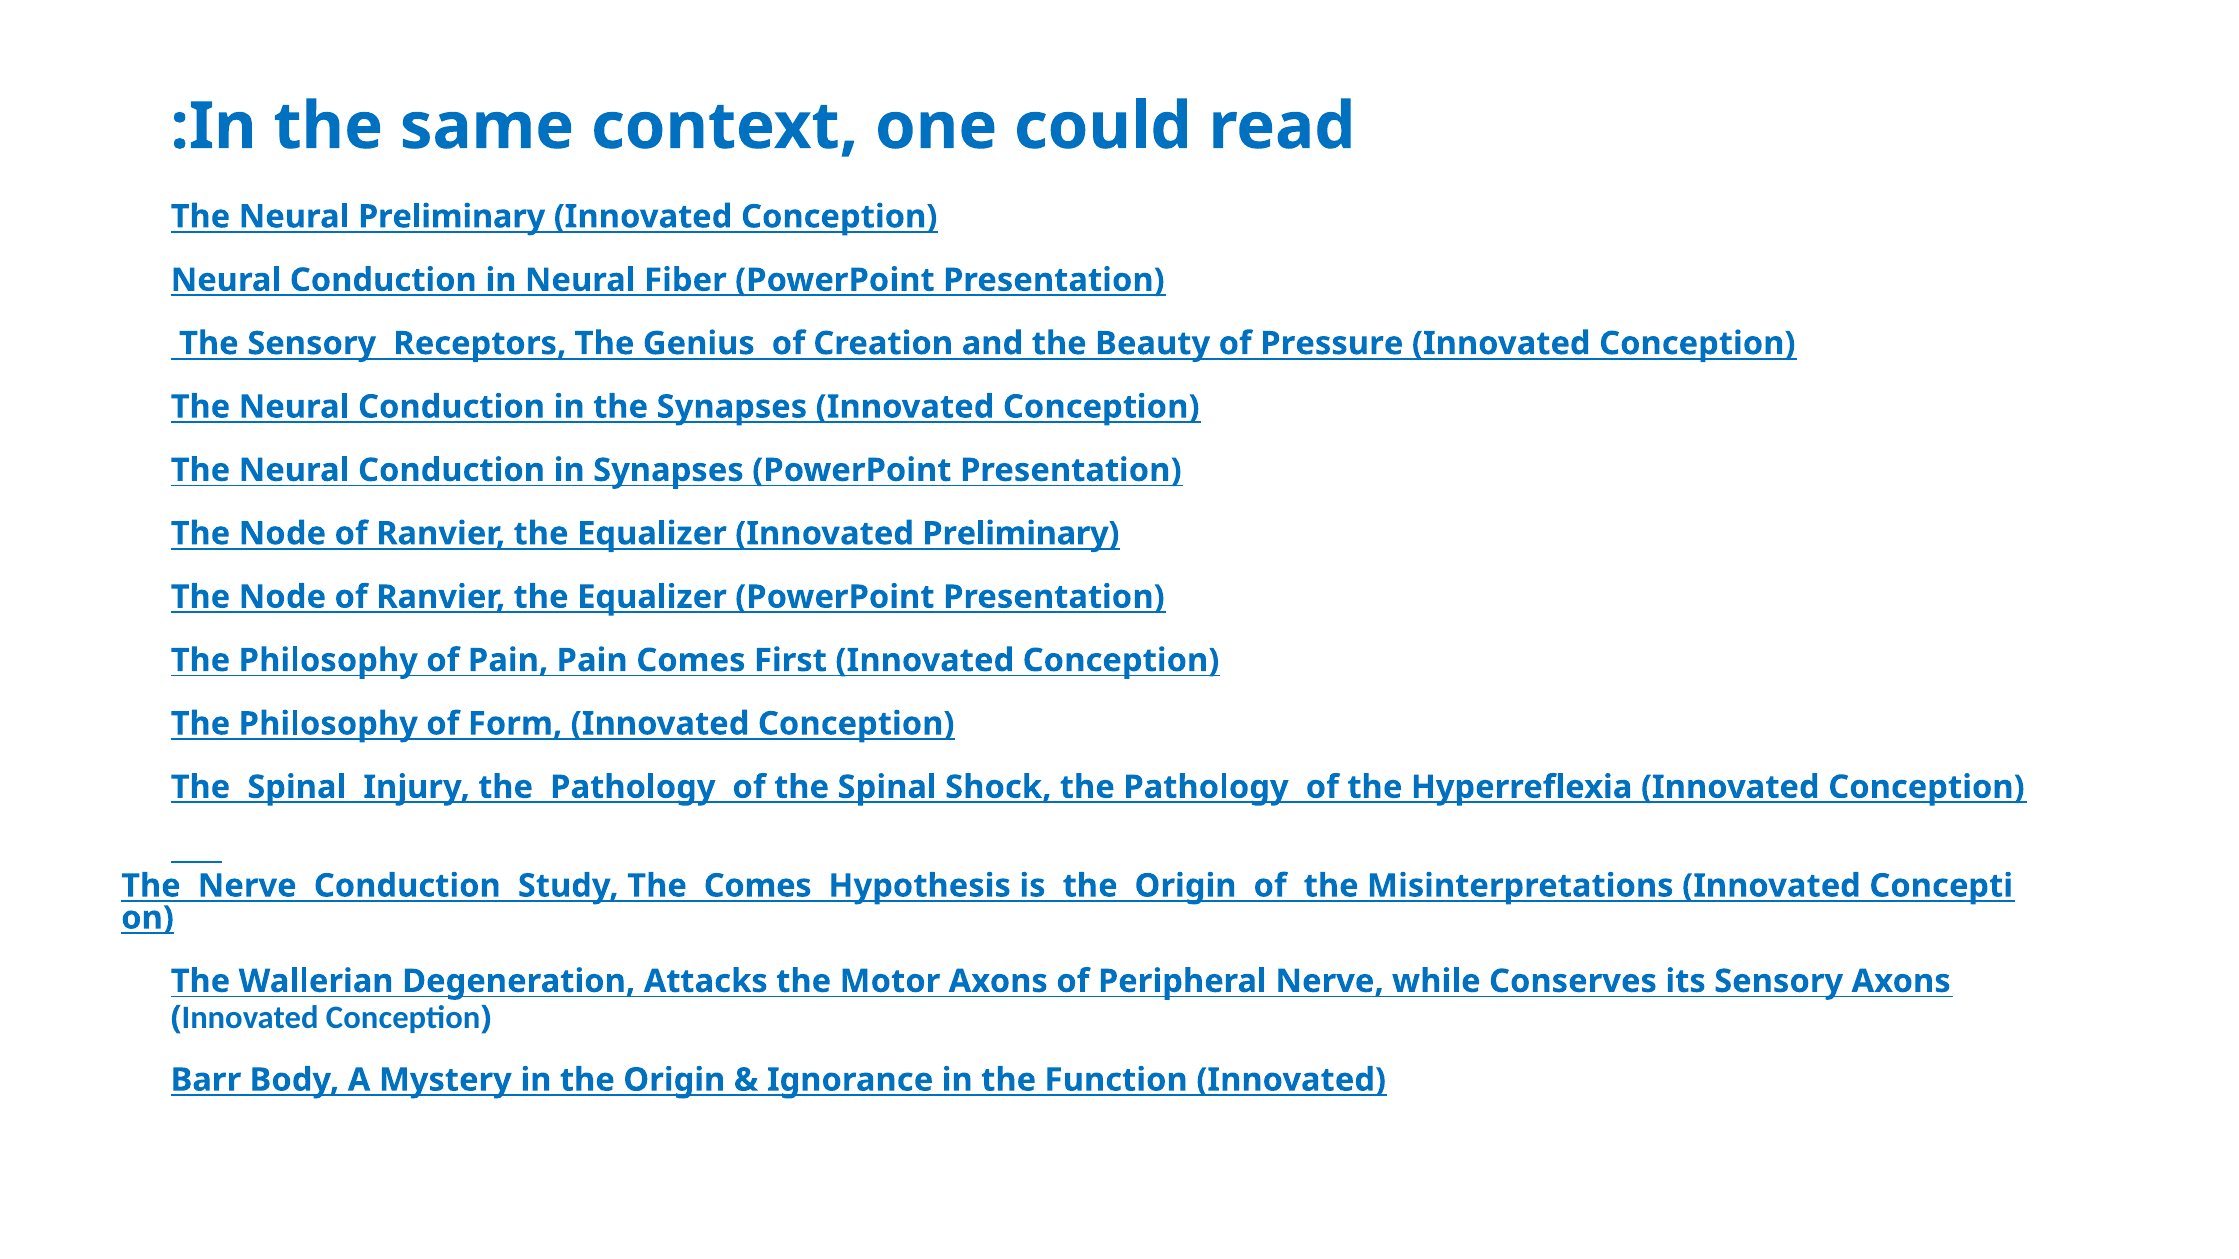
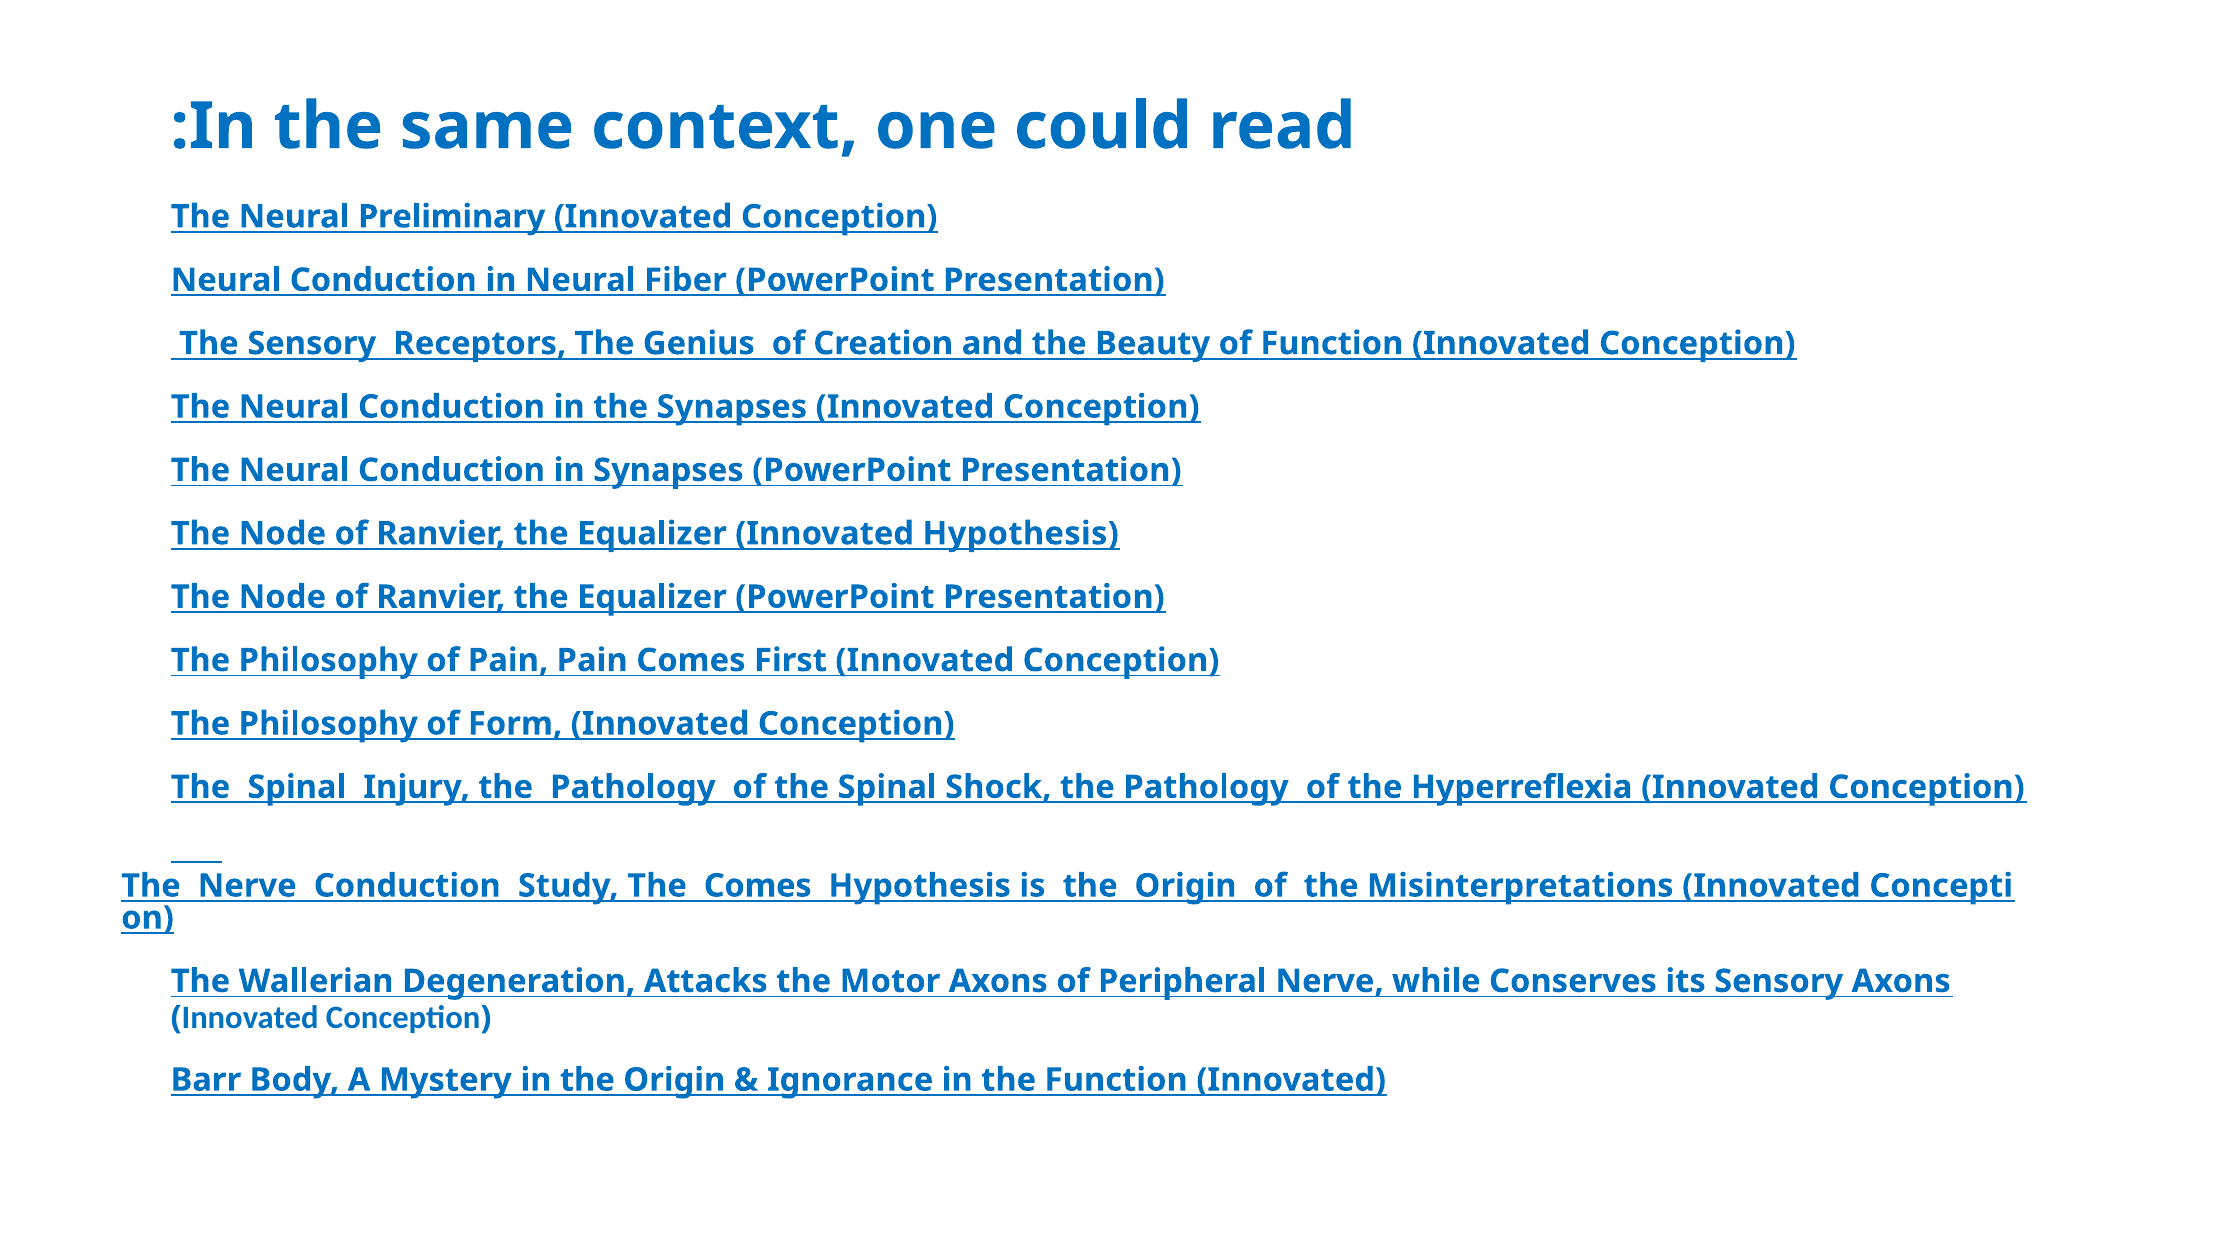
of Pressure: Pressure -> Function (1332, 344)
Innovated Preliminary: Preliminary -> Hypothesis (1021, 534)
